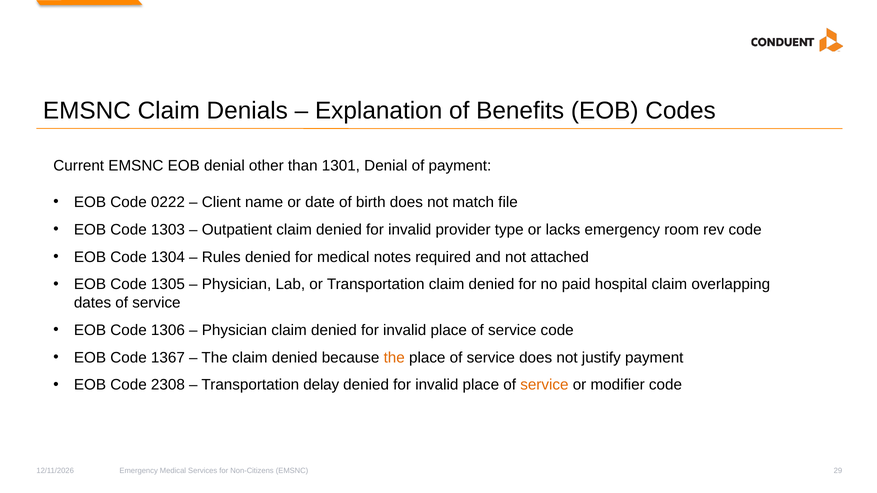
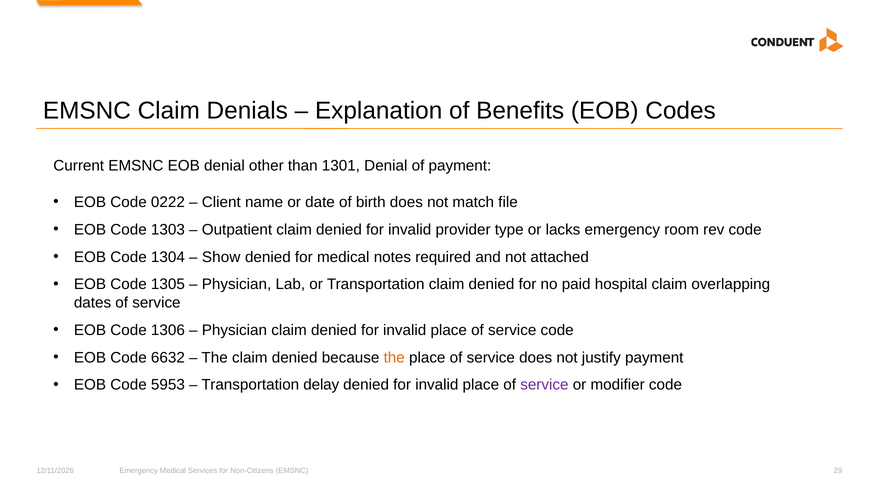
Rules: Rules -> Show (221, 257)
1367: 1367 -> 6632 (168, 358)
2308: 2308 -> 5953 (168, 385)
service colour: orange -> purple (544, 385)
